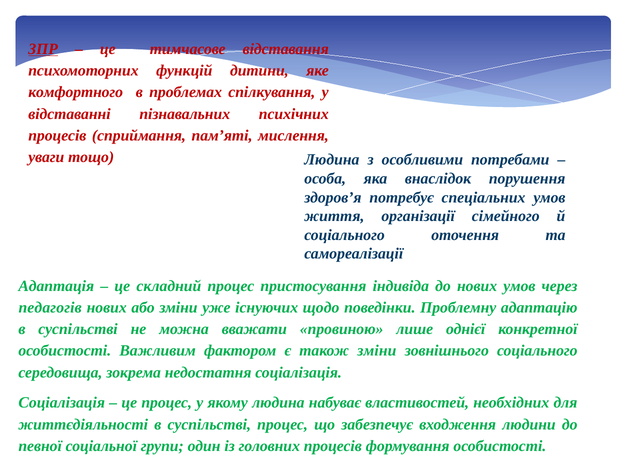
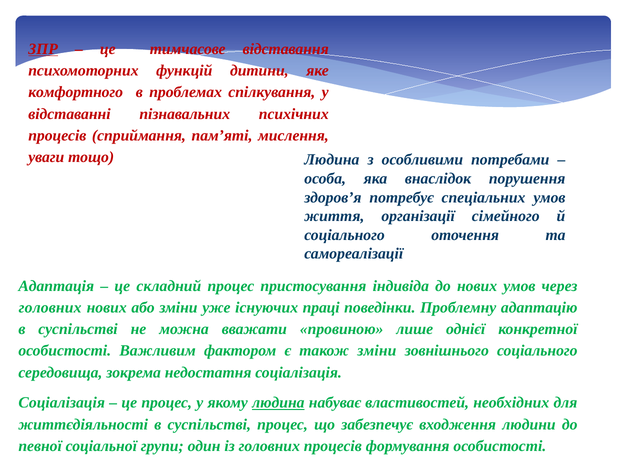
педагогів: педагогів -> головних (50, 307)
щодо: щодо -> праці (321, 307)
людина underline: none -> present (278, 402)
